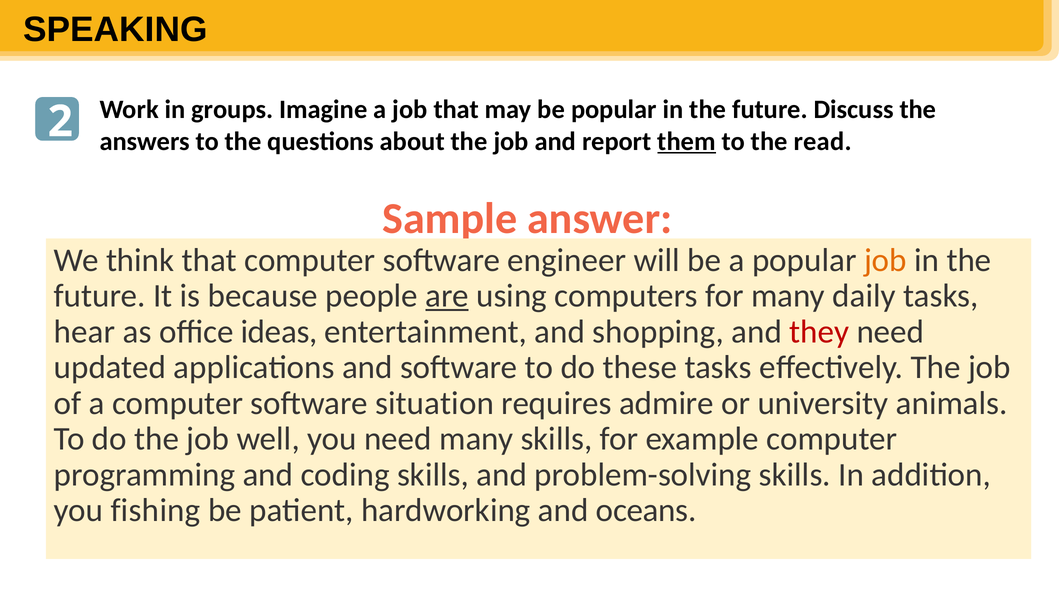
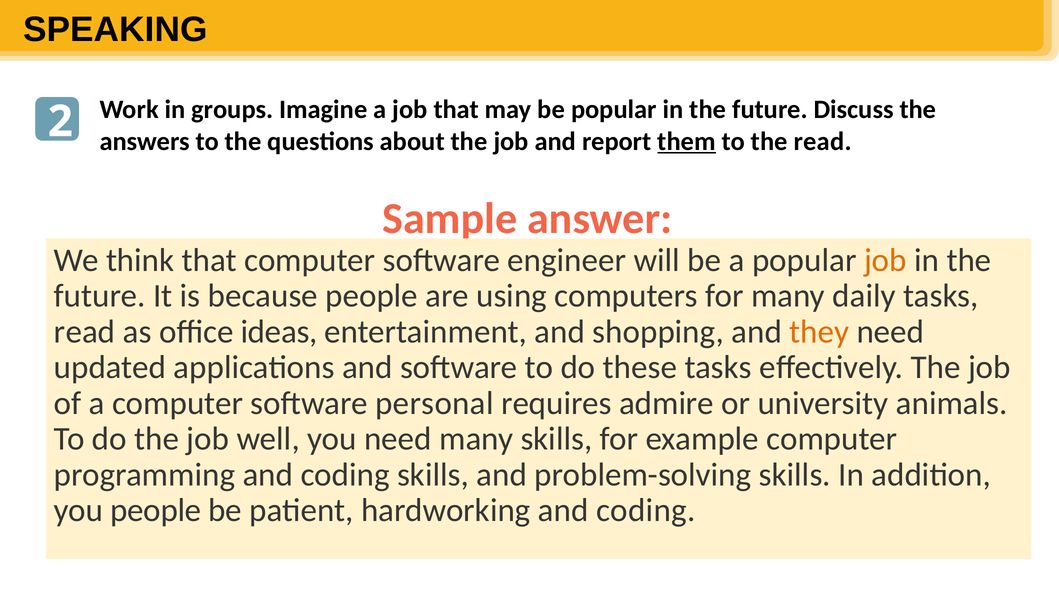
are underline: present -> none (447, 296)
hear: hear -> read (85, 331)
they colour: red -> orange (819, 331)
situation: situation -> personal (434, 403)
you fishing: fishing -> people (156, 510)
hardworking and oceans: oceans -> coding (646, 510)
